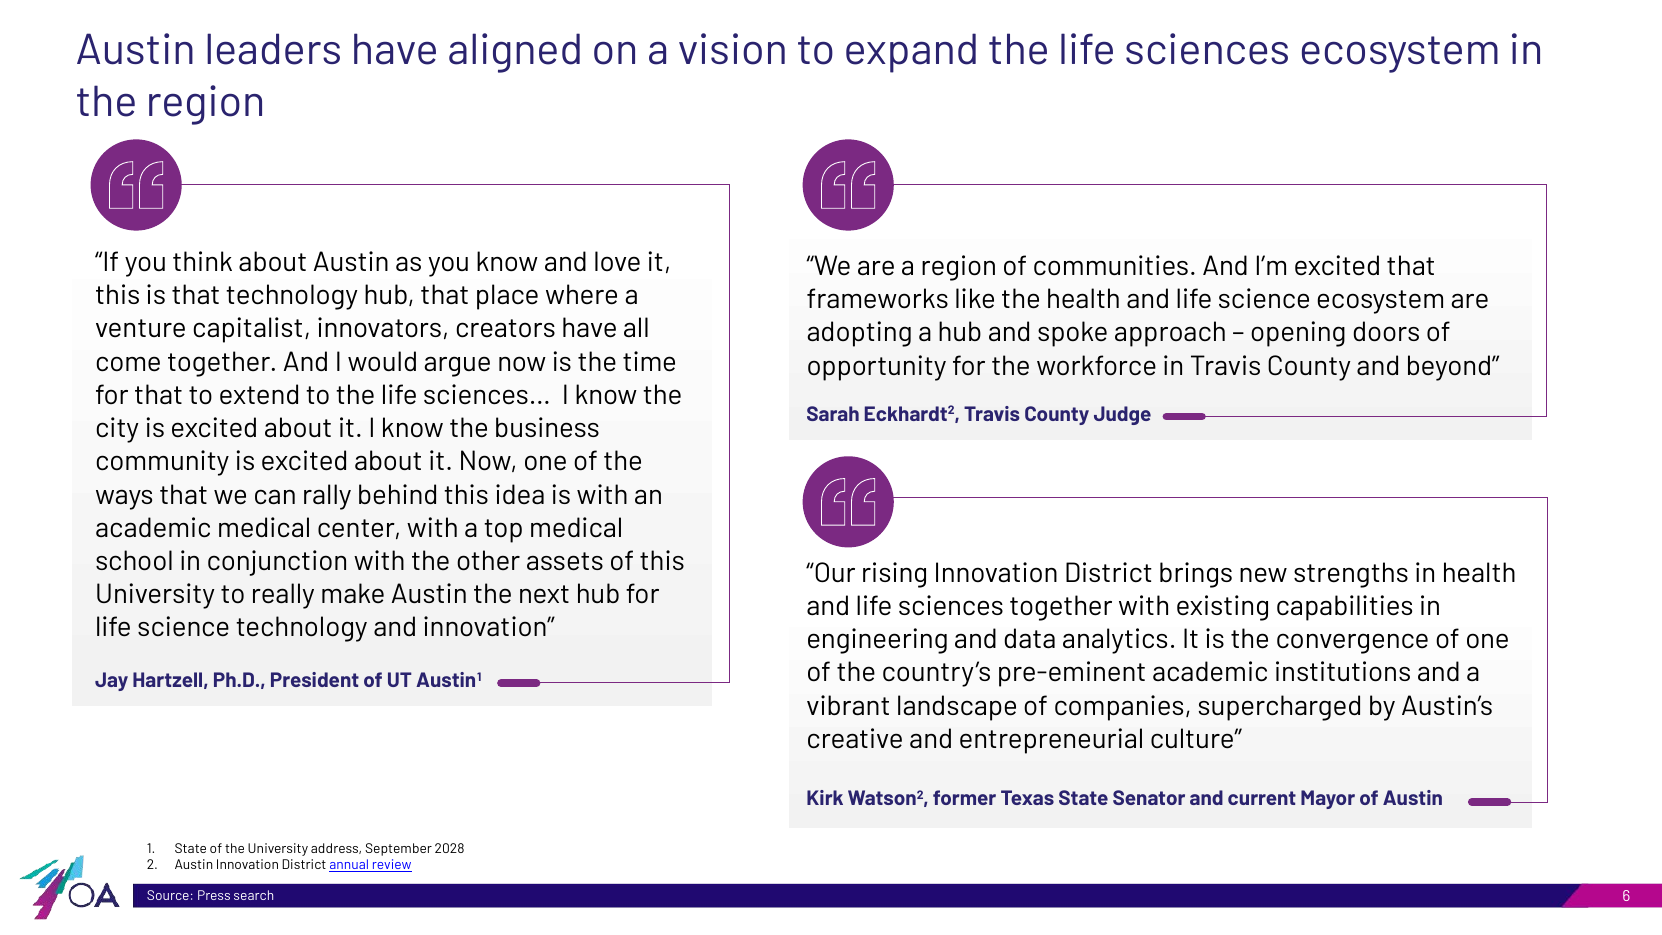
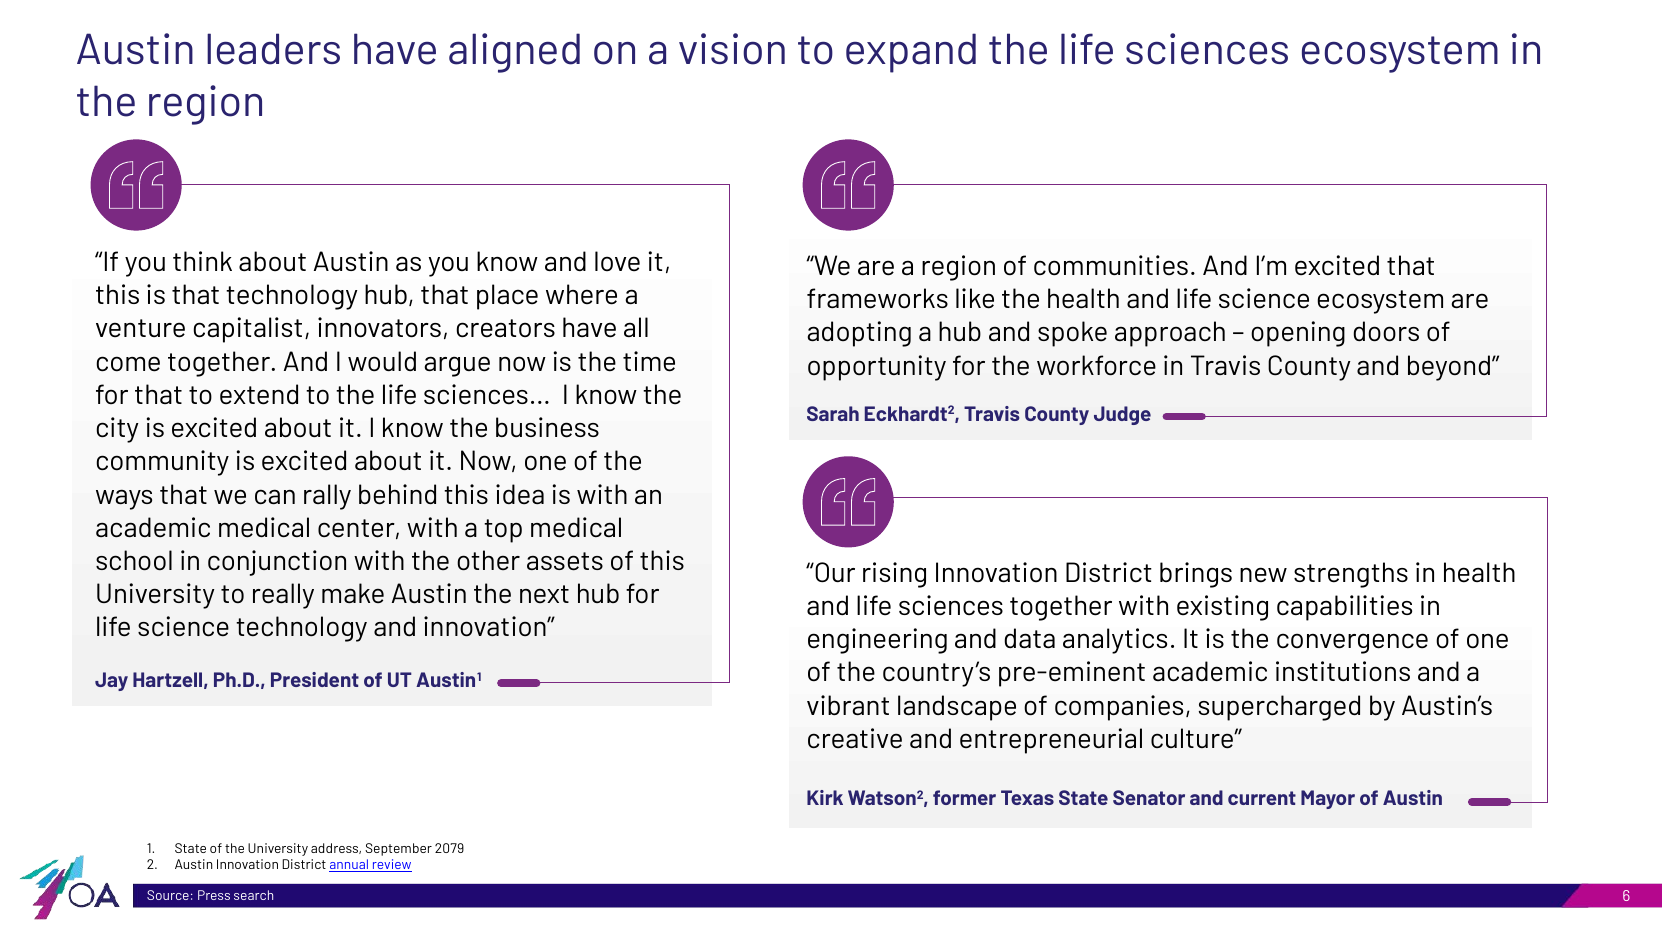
2028: 2028 -> 2079 (450, 849)
